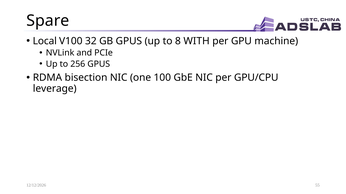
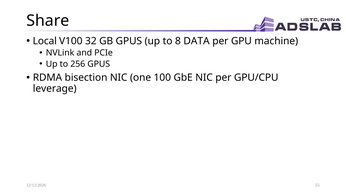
Spare: Spare -> Share (48, 21)
WITH: WITH -> DATA (197, 41)
